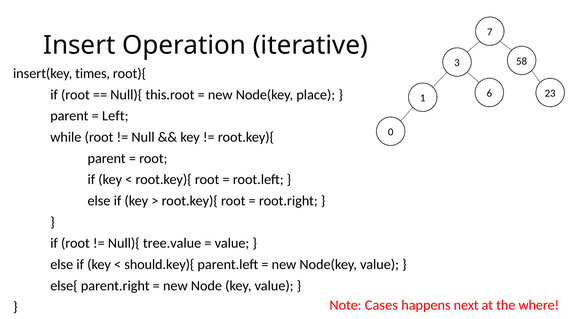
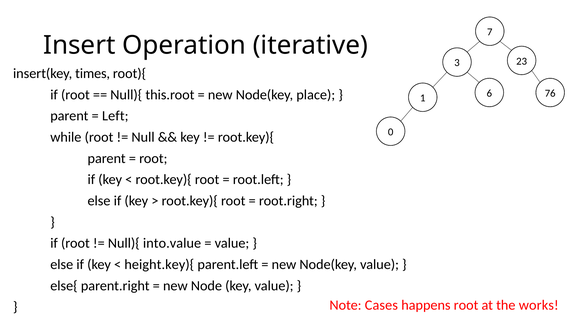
58: 58 -> 23 (522, 61)
23: 23 -> 76 (550, 93)
tree.value: tree.value -> into.value (172, 244)
should.key){: should.key){ -> height.key){ (159, 265)
happens next: next -> root (466, 306)
where: where -> works (539, 306)
